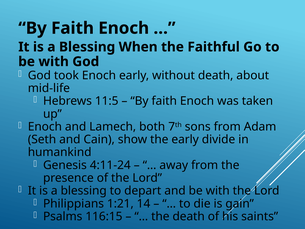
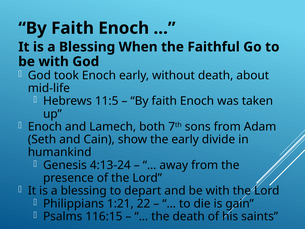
4:11-24: 4:11-24 -> 4:13-24 (110, 165)
14: 14 -> 22 (144, 203)
